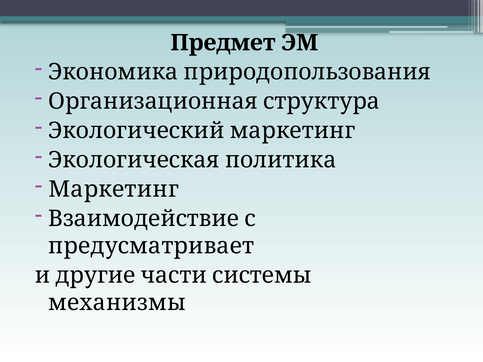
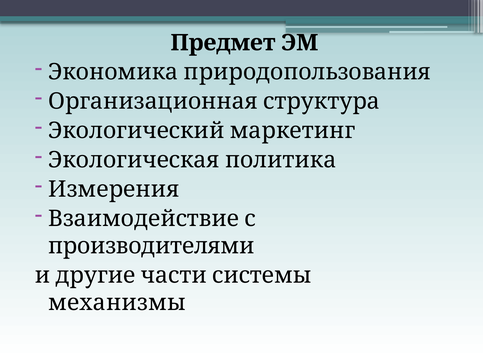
Маркетинг: Маркетинг -> Измерения (114, 190)
предусматривает: предусматривает -> производителями (151, 246)
